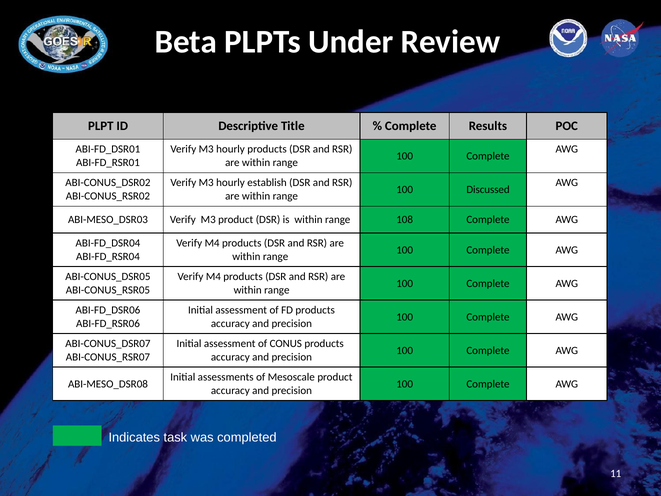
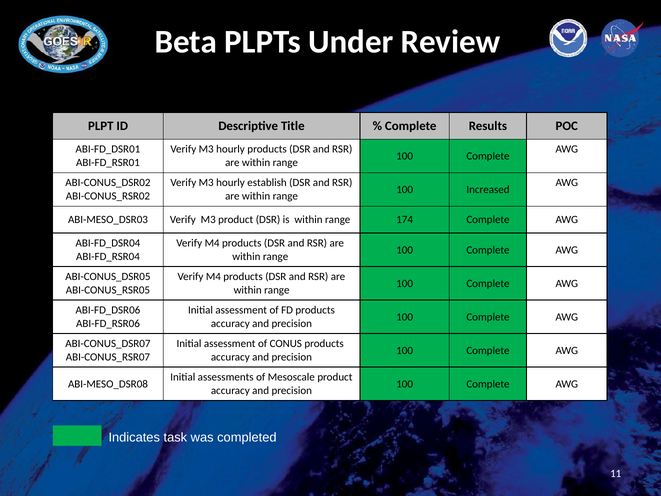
Discussed: Discussed -> Increased (488, 189)
108: 108 -> 174 (405, 220)
